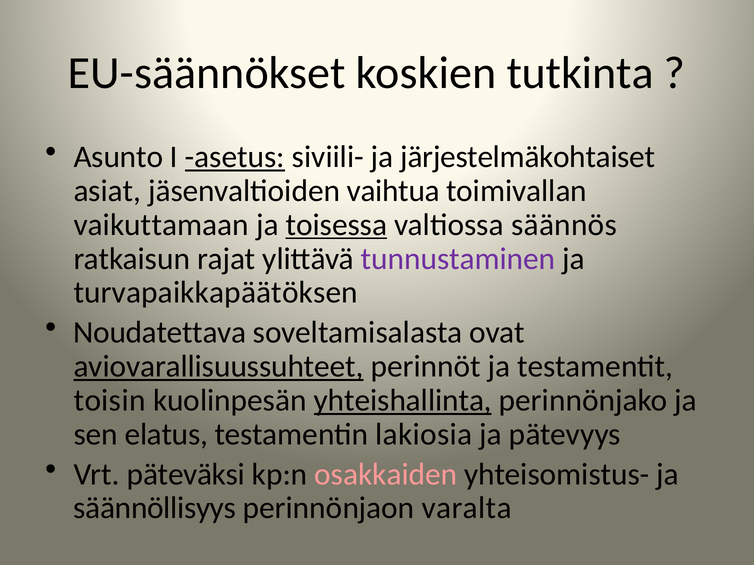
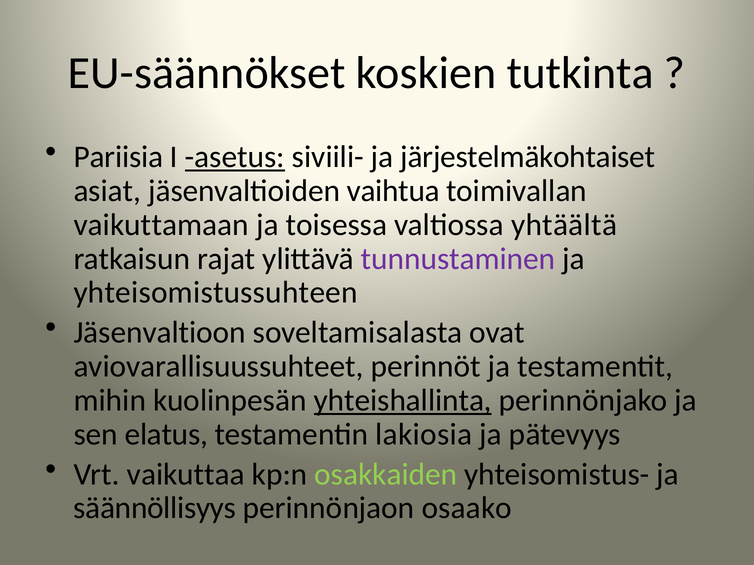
Asunto: Asunto -> Pariisia (118, 157)
toisessa underline: present -> none (336, 225)
säännös: säännös -> yhtäältä (564, 225)
turvapaikkapäätöksen: turvapaikkapäätöksen -> yhteisomistussuhteen (216, 293)
Noudatettava: Noudatettava -> Jäsenvaltioon (160, 333)
aviovarallisuussuhteet underline: present -> none (219, 367)
toisin: toisin -> mihin (110, 401)
päteväksi: päteväksi -> vaikuttaa (186, 475)
osakkaiden colour: pink -> light green (386, 475)
varalta: varalta -> osaako (467, 509)
